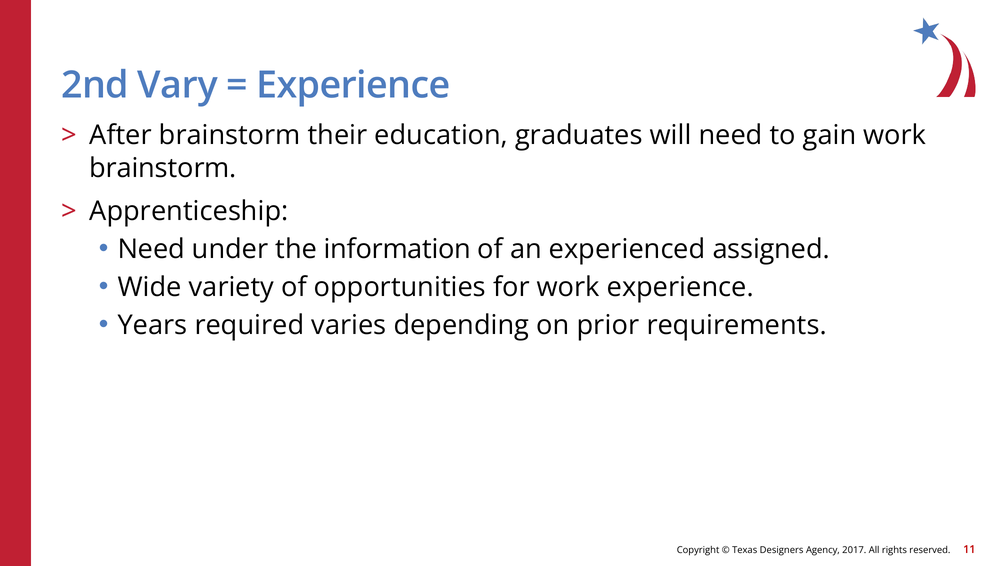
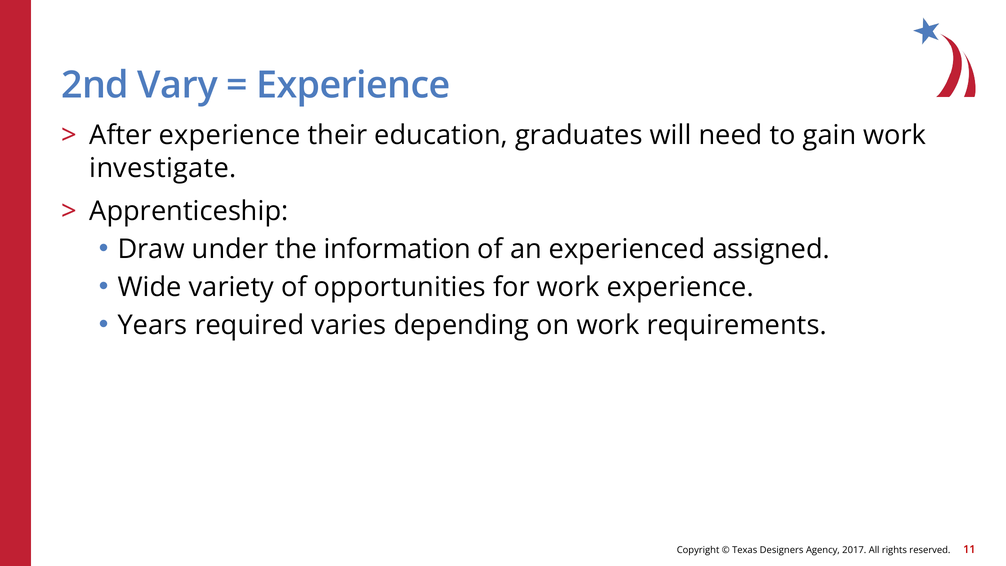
After brainstorm: brainstorm -> experience (230, 135)
brainstorm: brainstorm -> investigate (163, 168)
Need: Need -> Draw (151, 249)
on prior: prior -> work (608, 325)
